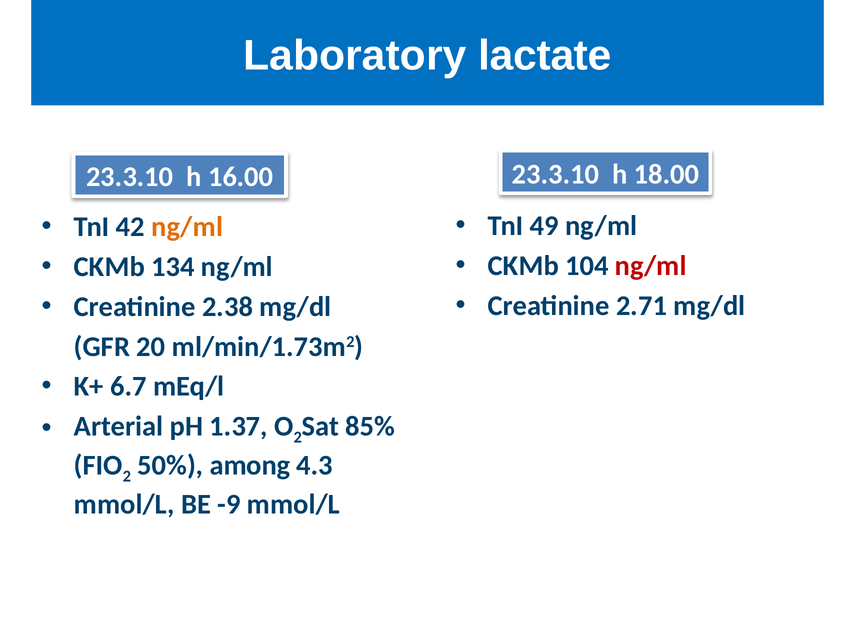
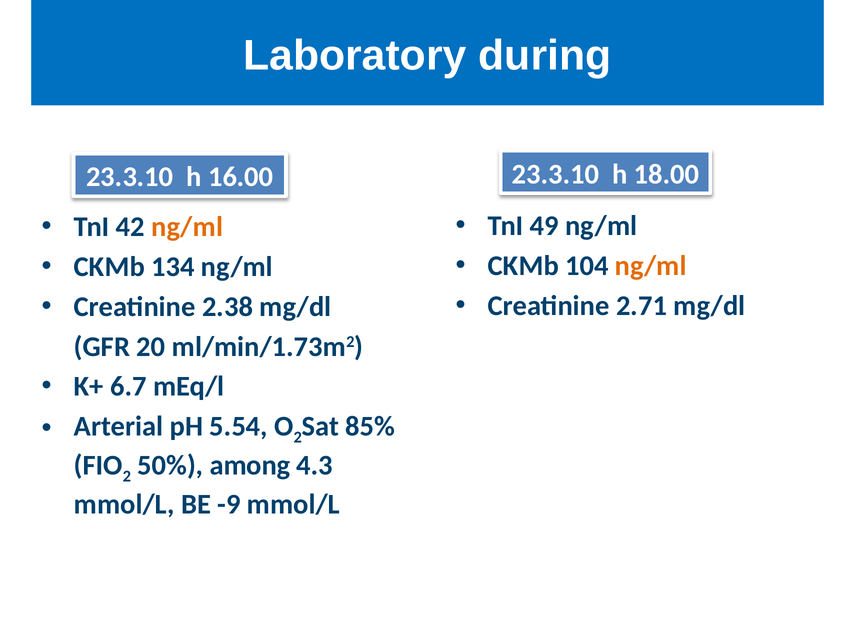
lactate: lactate -> during (545, 56)
ng/ml colour: red -> orange (651, 266)
1.37: 1.37 -> 5.54 (239, 427)
